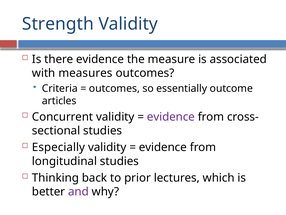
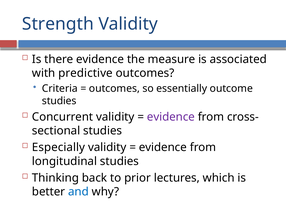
measures: measures -> predictive (85, 73)
articles: articles -> studies (59, 101)
and colour: purple -> blue (78, 191)
